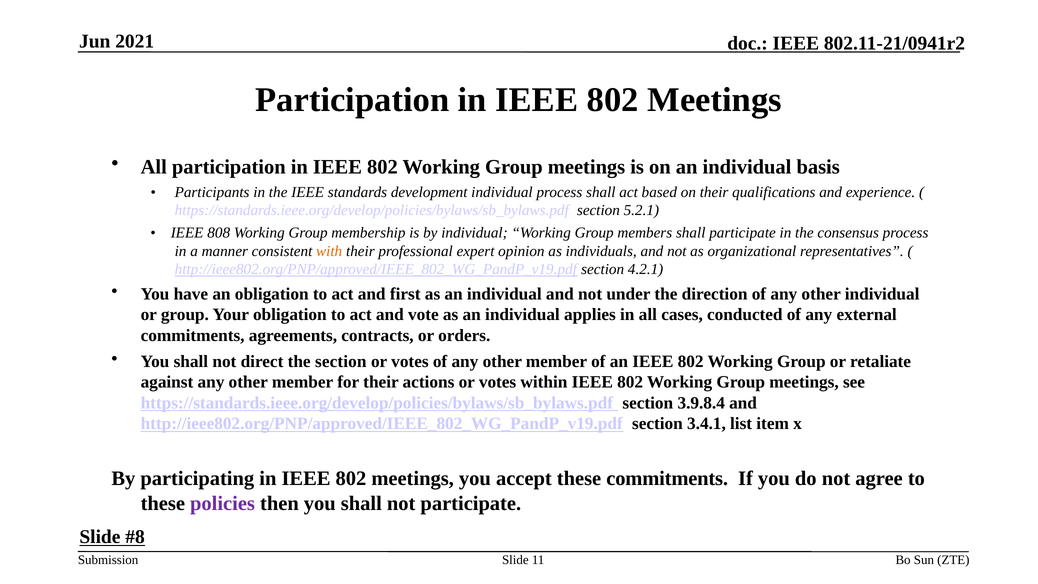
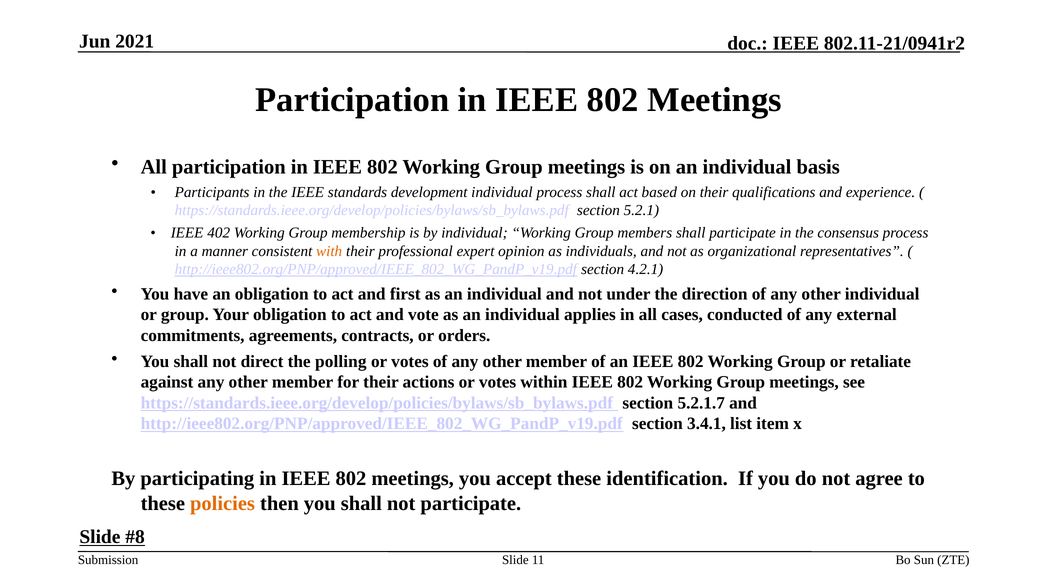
808: 808 -> 402 (219, 233)
the section: section -> polling (341, 361)
3.9.8.4: 3.9.8.4 -> 5.2.1.7 (701, 403)
these commitments: commitments -> identification (667, 479)
policies colour: purple -> orange (223, 503)
